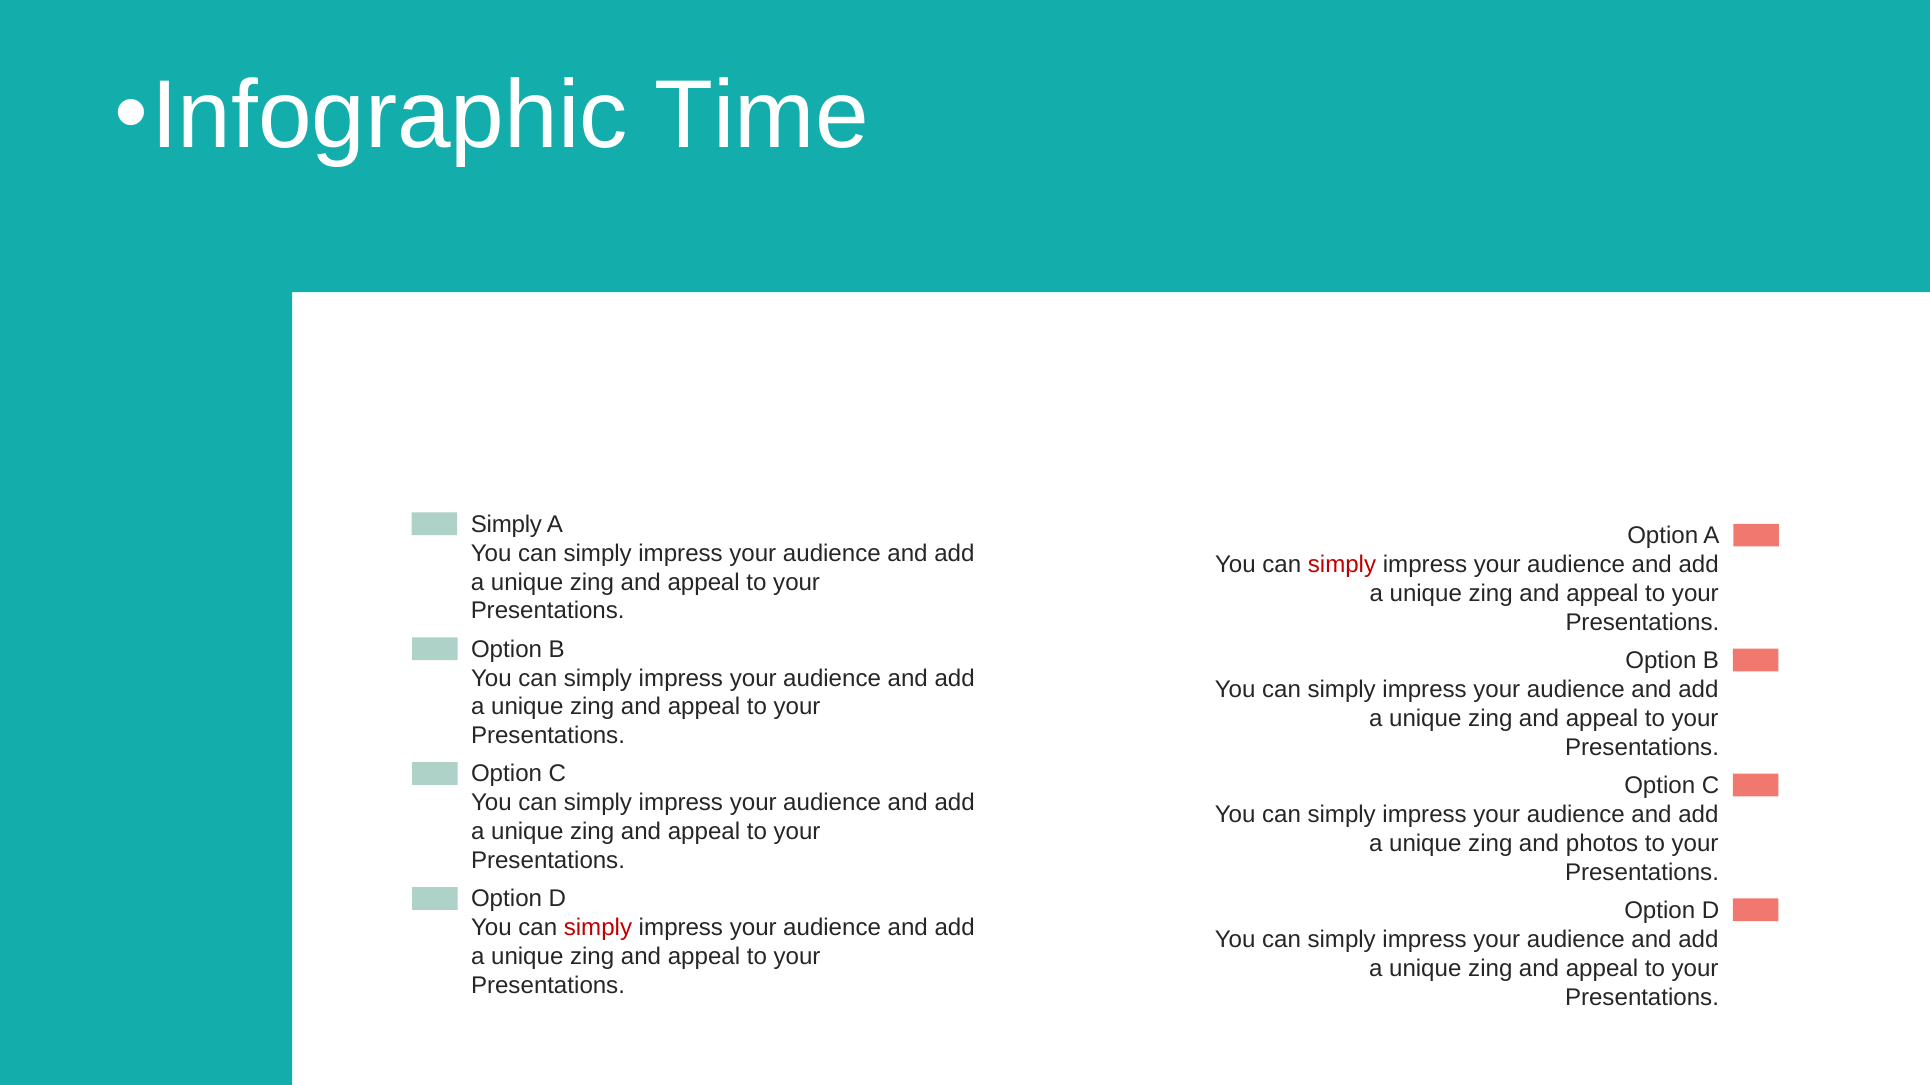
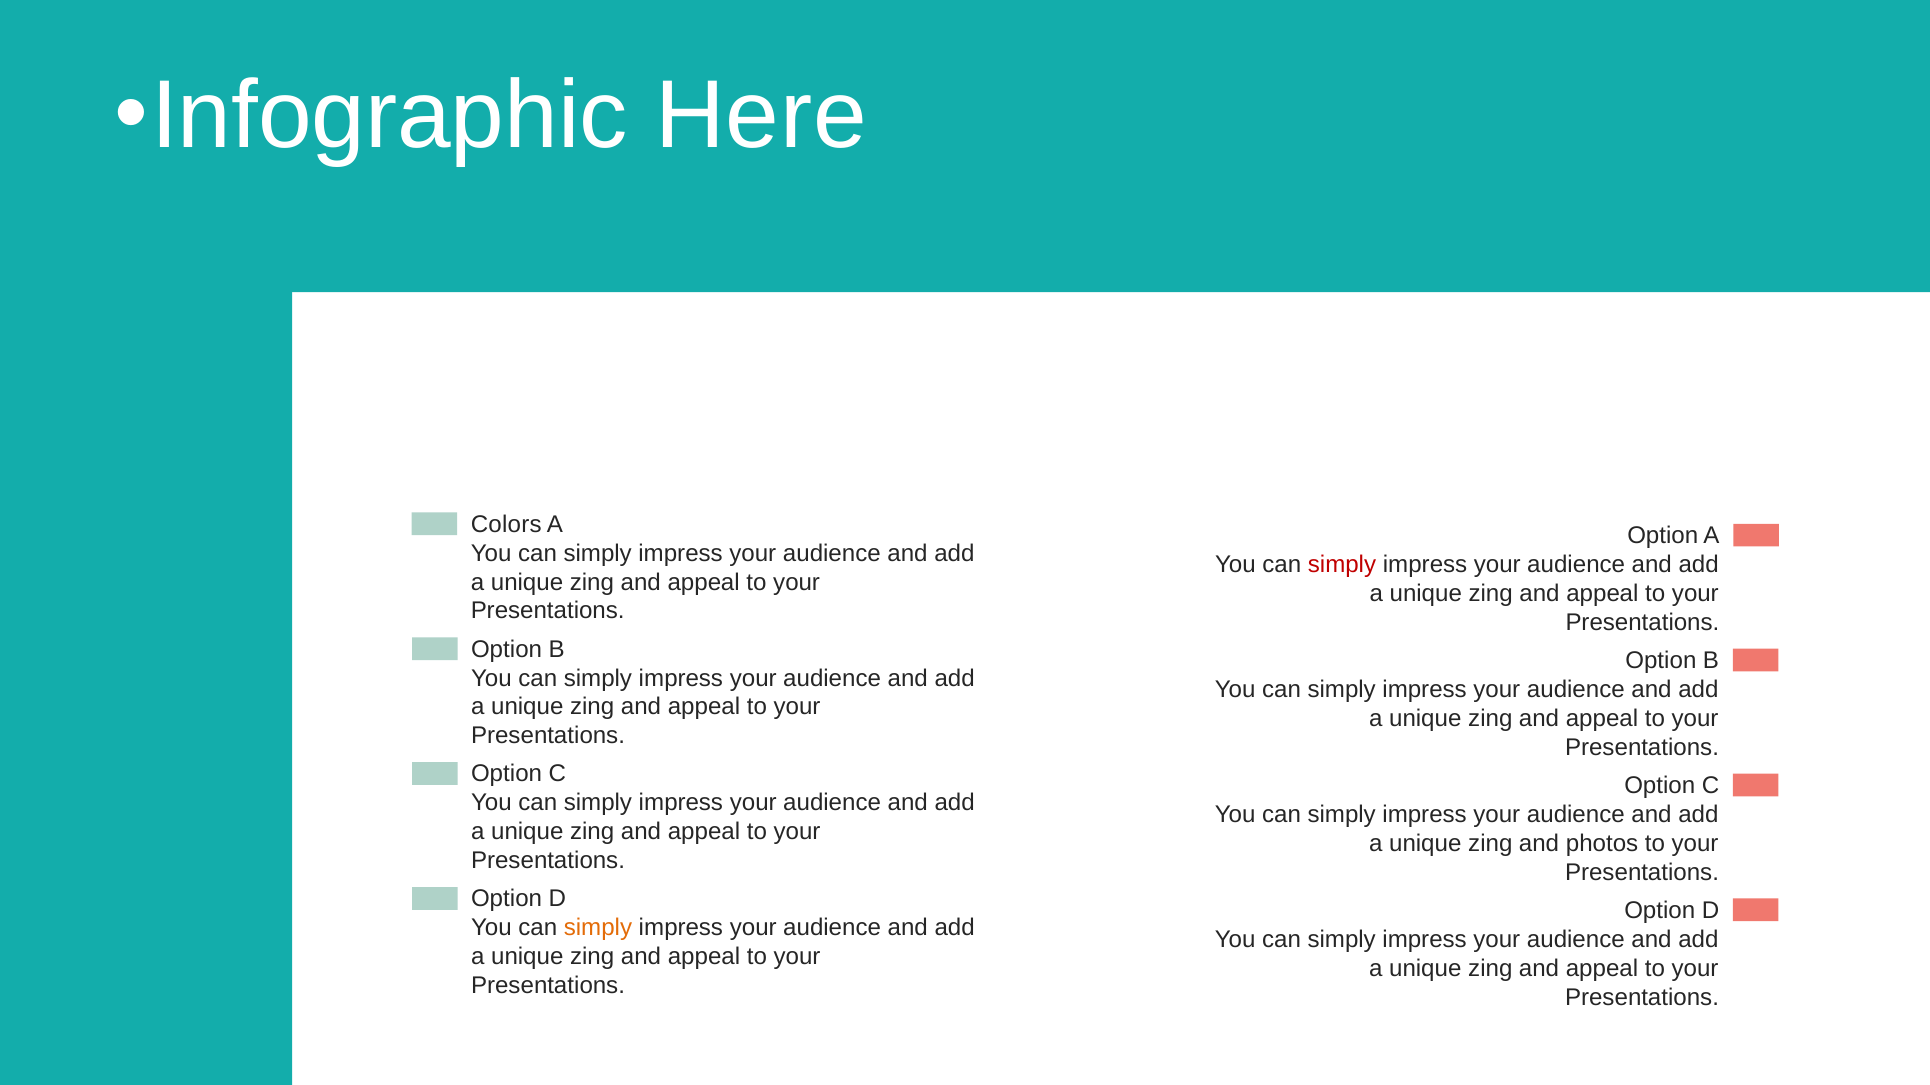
Time: Time -> Here (761, 116)
Simply: Simply -> Colors (506, 525)
simply colour: red -> orange (598, 928)
